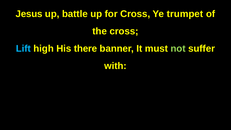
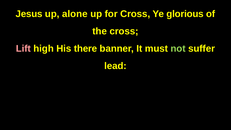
battle: battle -> alone (75, 14)
trumpet: trumpet -> glorious (185, 14)
Lift colour: light blue -> pink (23, 49)
with: with -> lead (115, 66)
